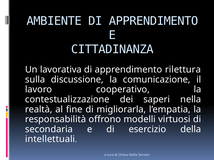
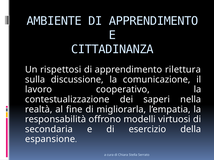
lavorativa: lavorativa -> rispettosi (61, 70)
intellettuali: intellettuali -> espansione (50, 140)
